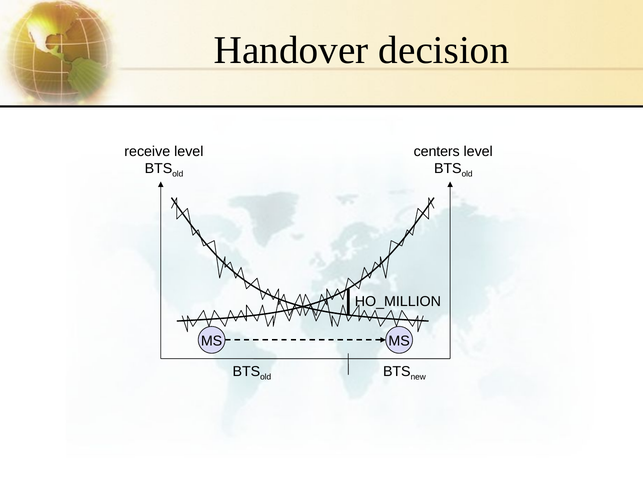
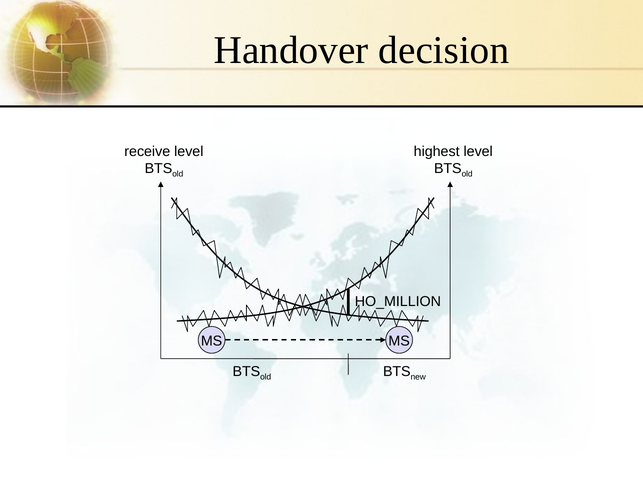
centers: centers -> highest (437, 151)
